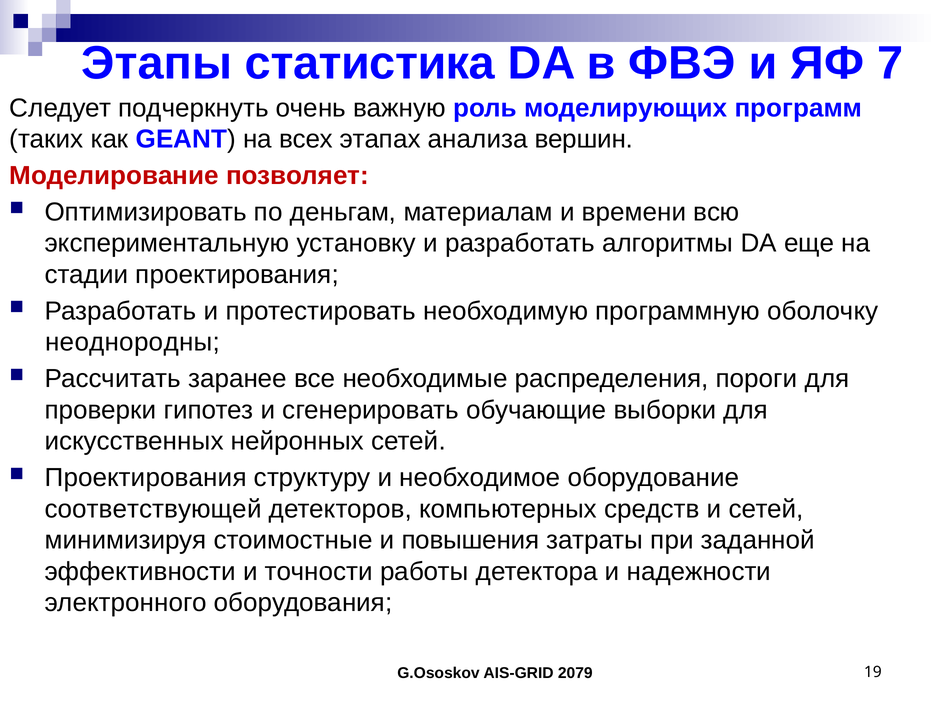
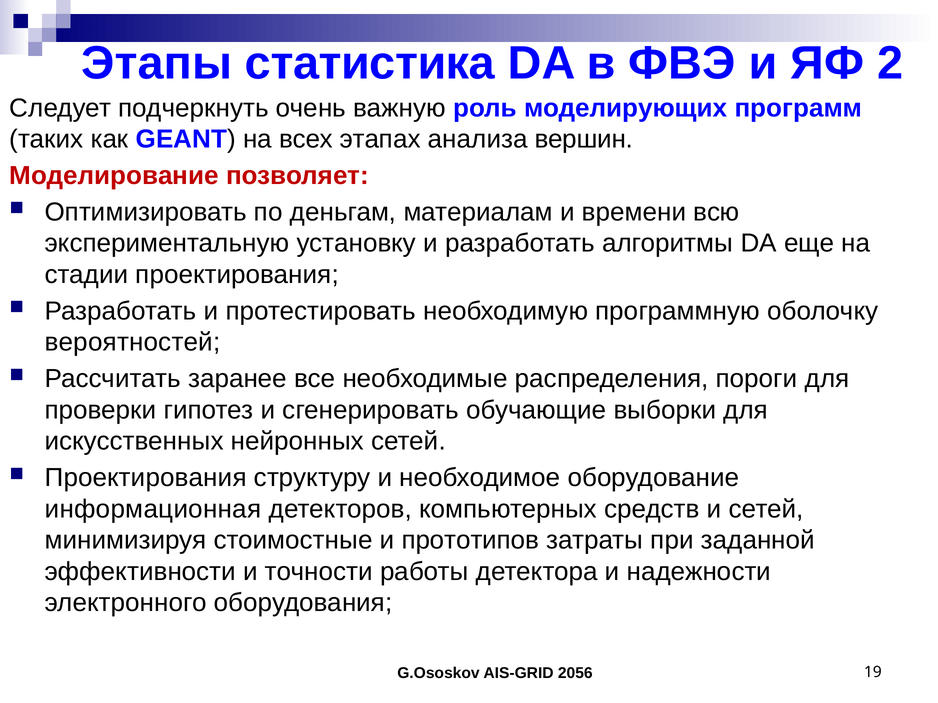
7: 7 -> 2 (890, 63)
неоднородны: неоднородны -> вероятностей (133, 343)
соответствующей: соответствующей -> информационная (153, 509)
повышения: повышения -> прототипов (470, 541)
2079: 2079 -> 2056 (575, 674)
